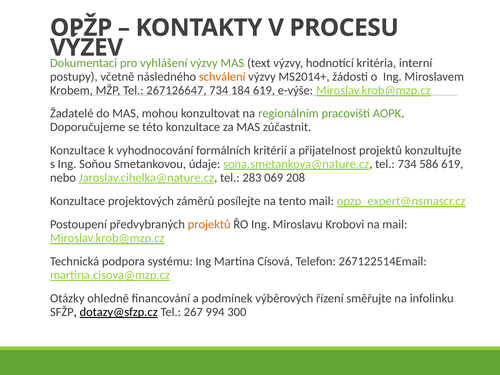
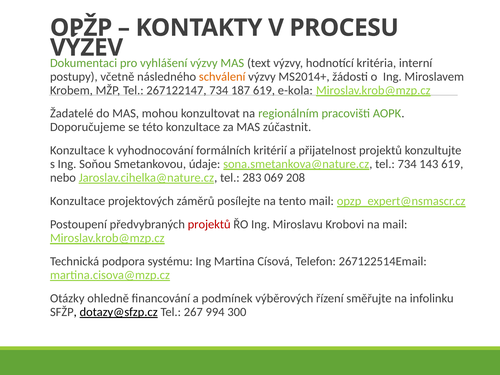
267126647: 267126647 -> 267122147 (176, 90)
184: 184 -> 187 (241, 90)
e-výše: e-výše -> e-kola (295, 90)
586: 586 -> 143 (429, 164)
projektů colour: orange -> red (209, 224)
